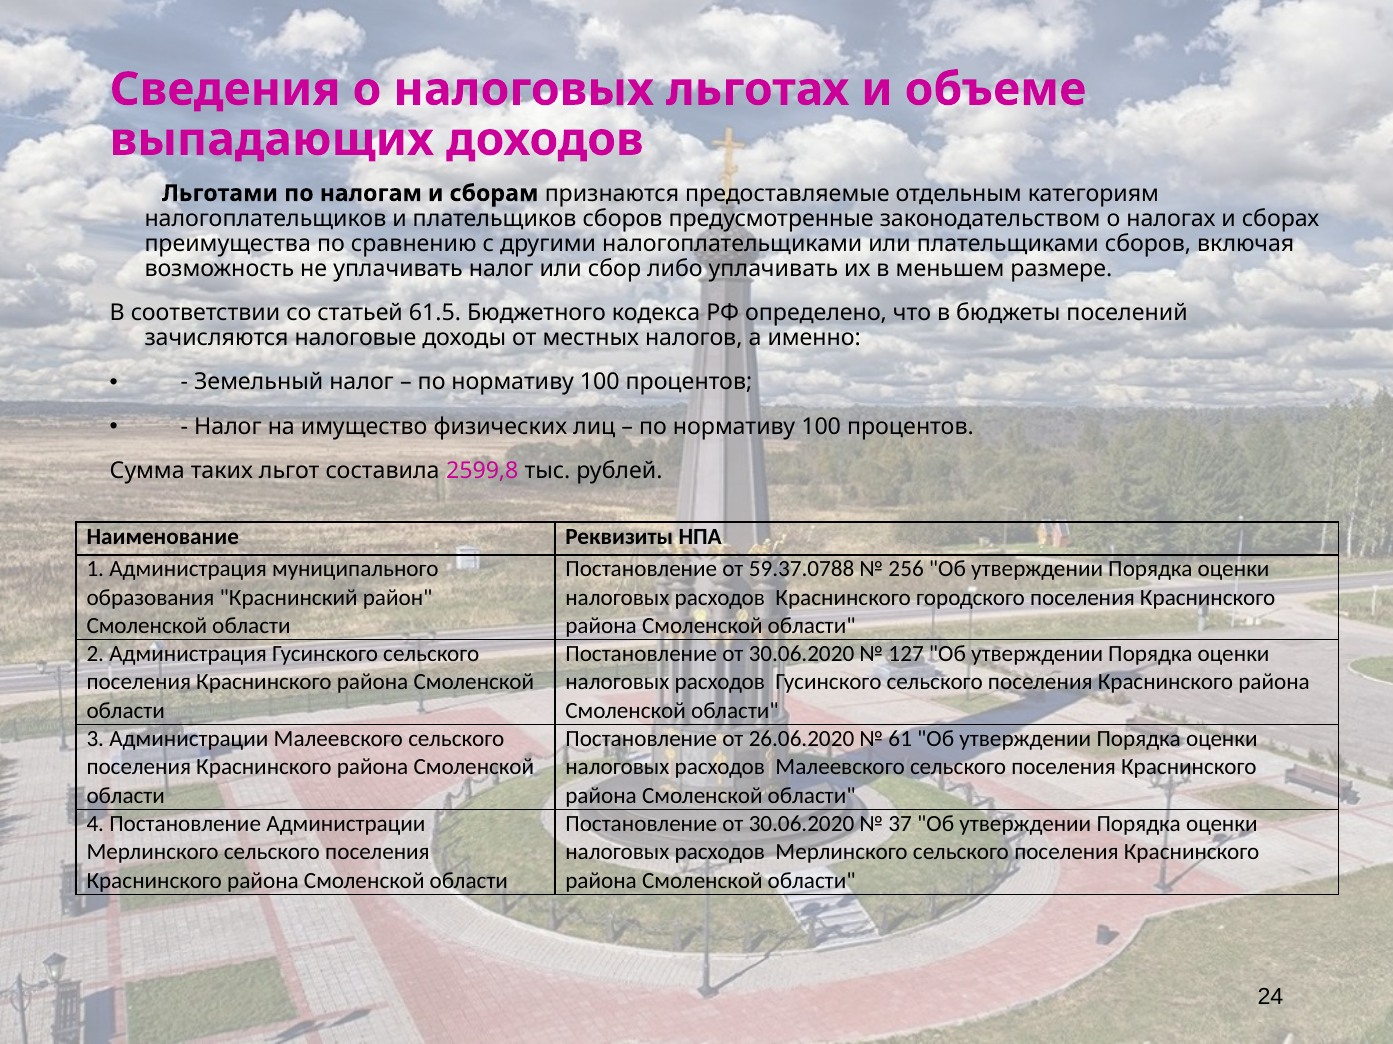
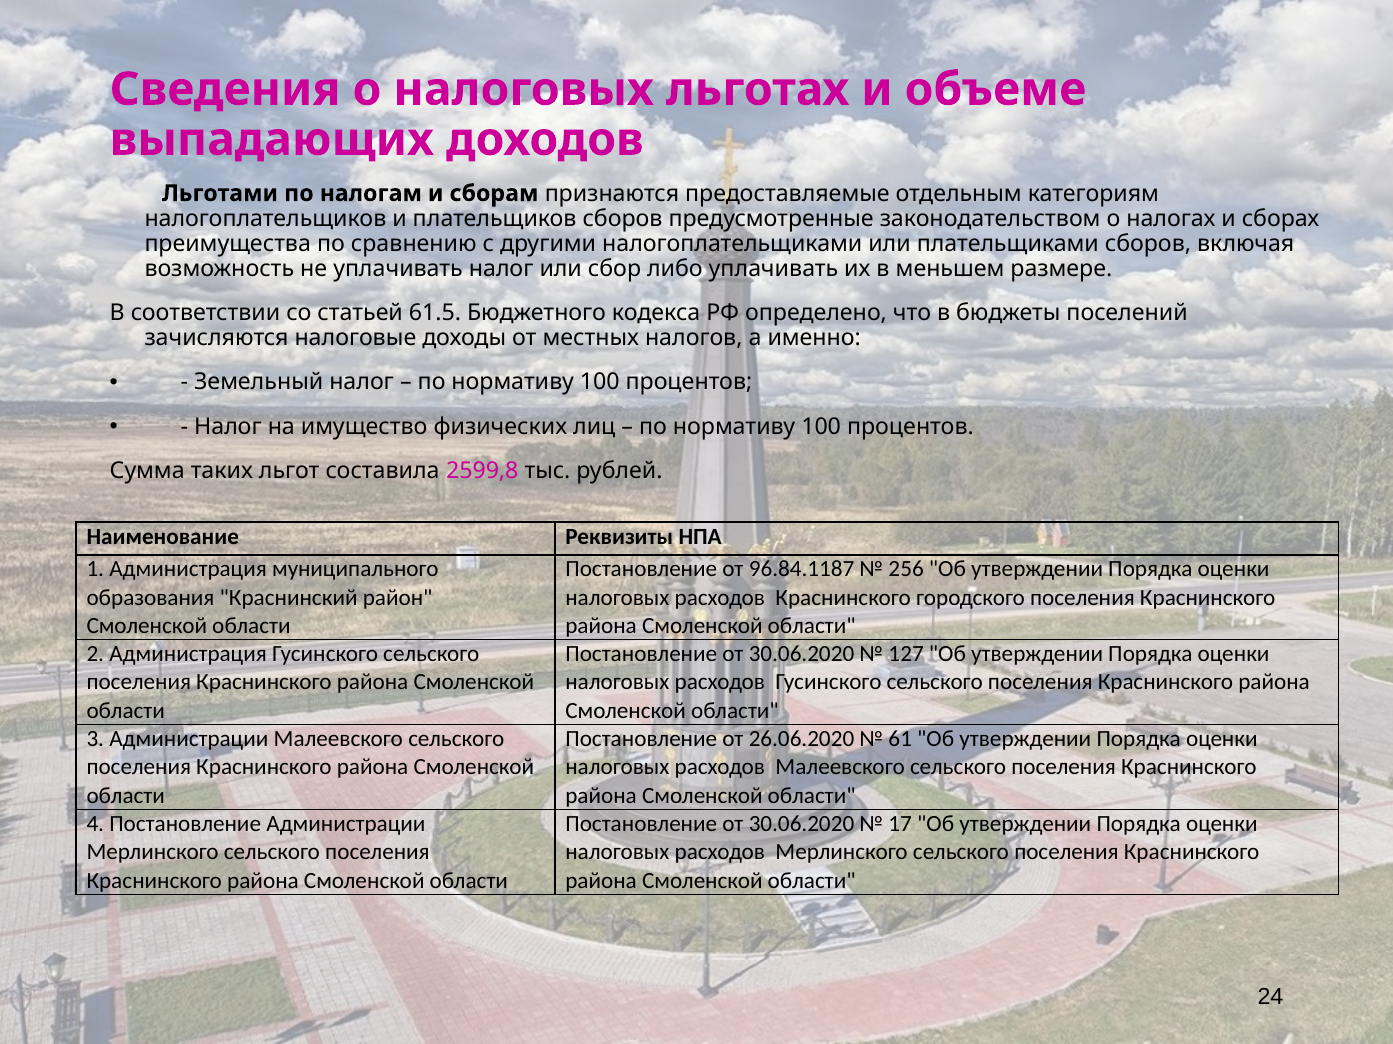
59.37.0788: 59.37.0788 -> 96.84.1187 (802, 570)
37: 37 -> 17 (900, 824)
